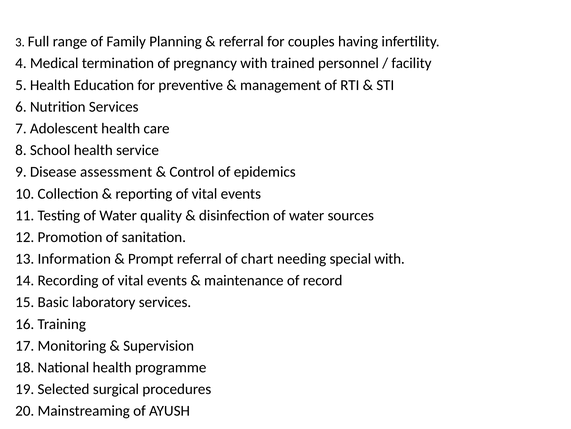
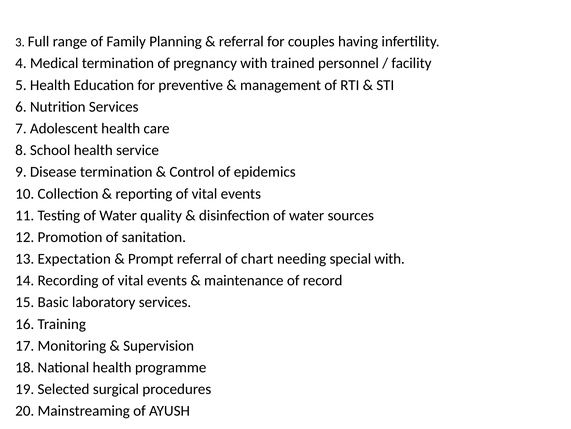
Disease assessment: assessment -> termination (116, 172)
Information: Information -> Expectation (74, 258)
